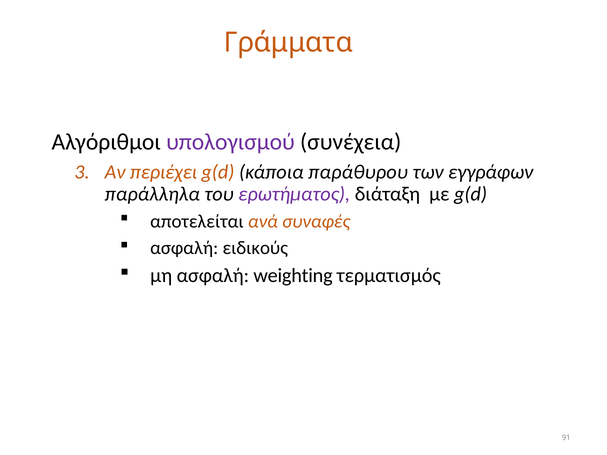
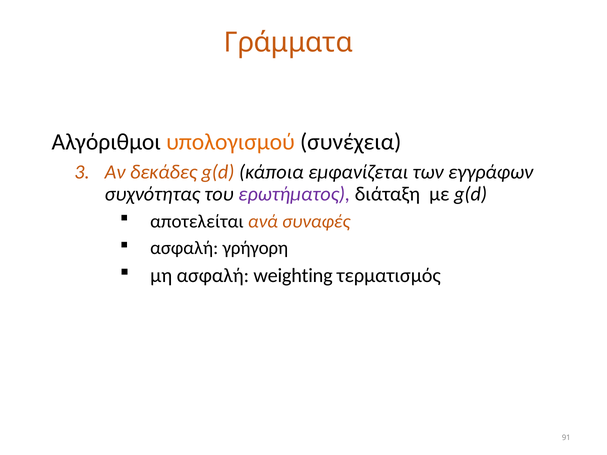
υπολογισμού colour: purple -> orange (230, 142)
περιέχει: περιέχει -> δεκάδες (164, 172)
παράθυρου: παράθυρου -> εμφανίζεται (358, 172)
παράλληλα: παράλληλα -> συχνότητας (152, 194)
ειδικούς: ειδικούς -> γρήγορη (255, 248)
